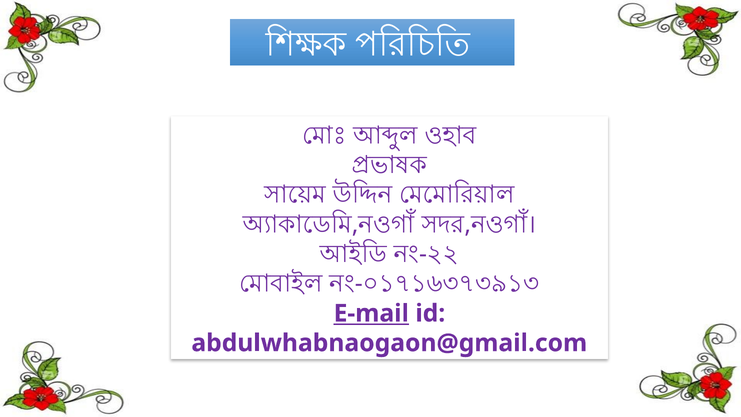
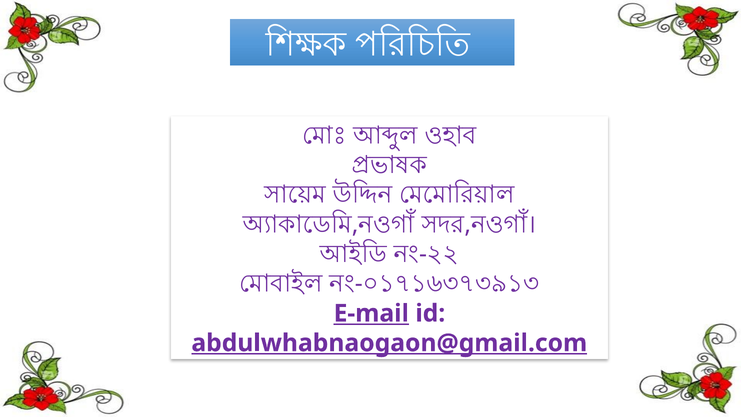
abdulwhabnaogaon@gmail.com underline: none -> present (389, 343)
